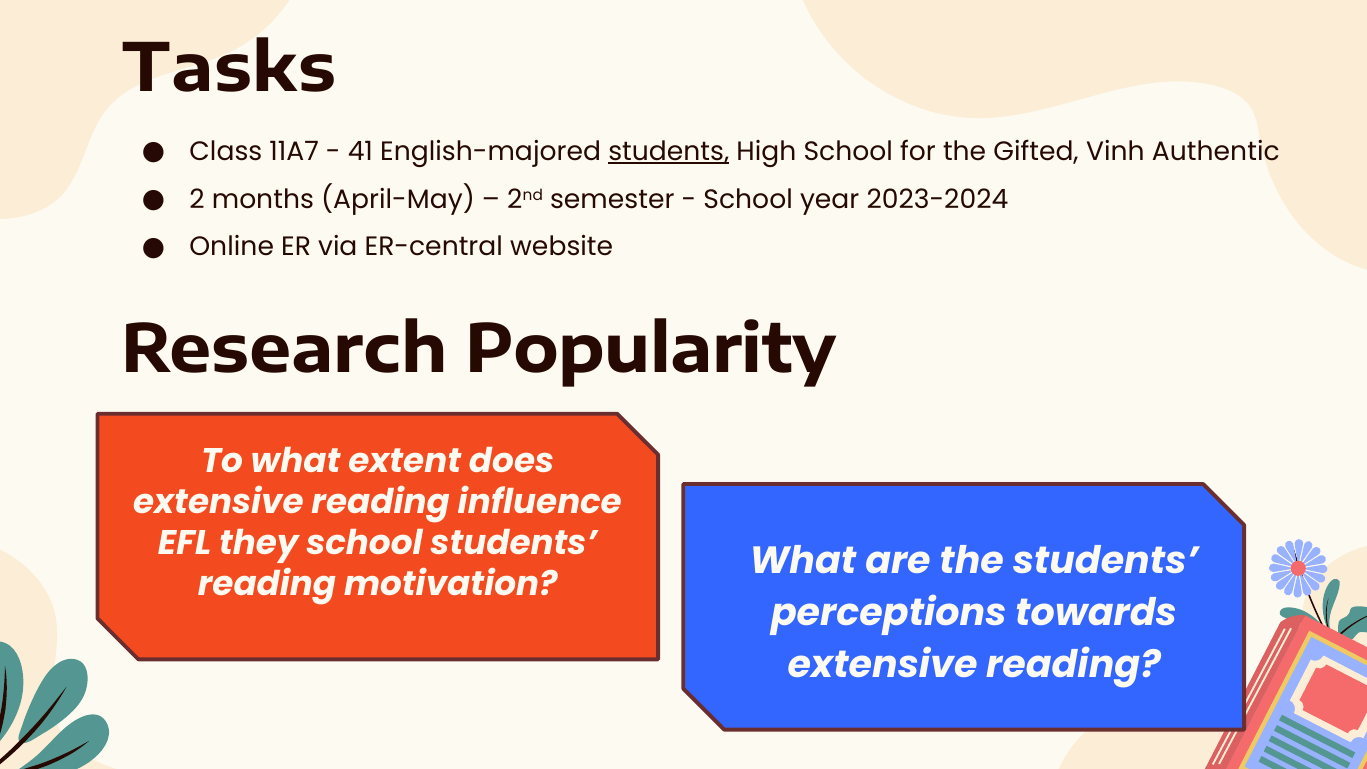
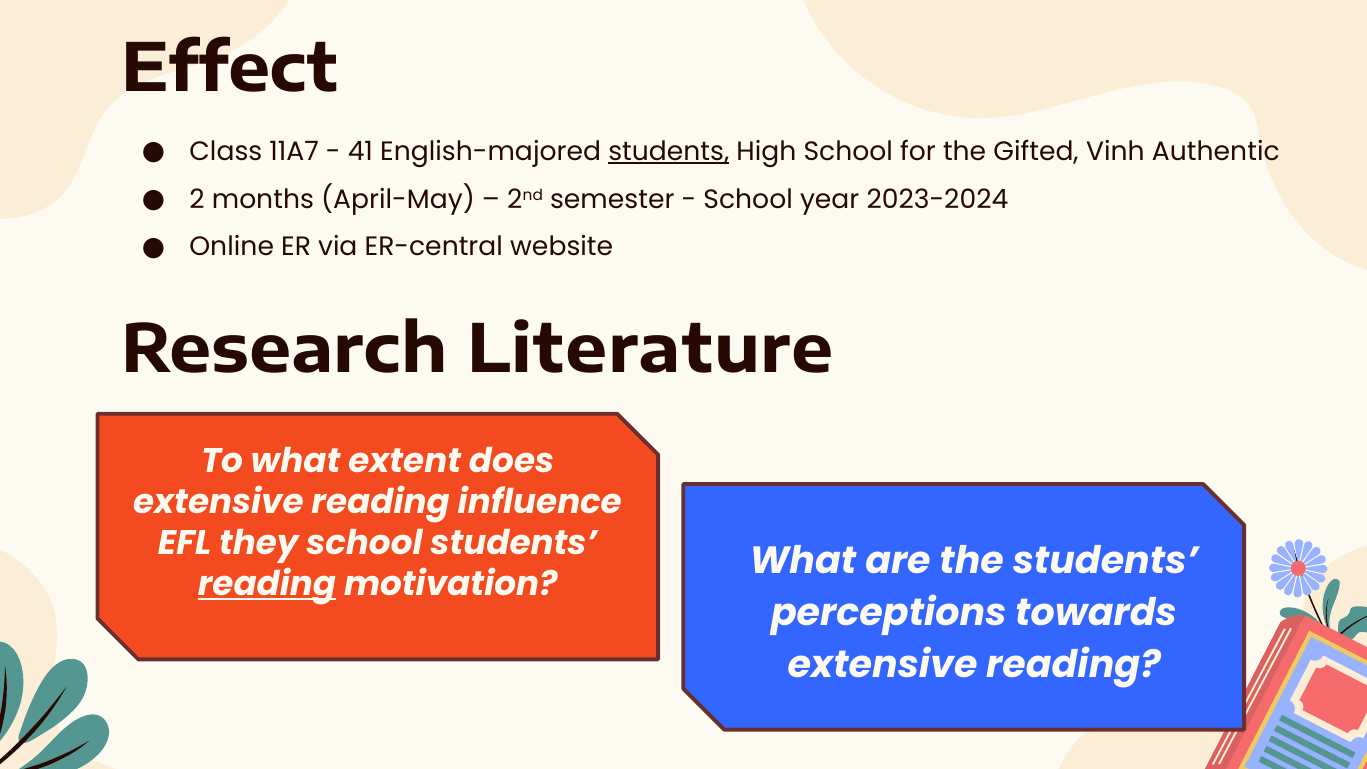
Tasks: Tasks -> Effect (230, 70)
Popularity: Popularity -> Literature (651, 350)
reading underline: none -> present (267, 584)
